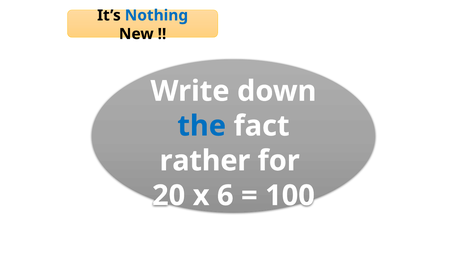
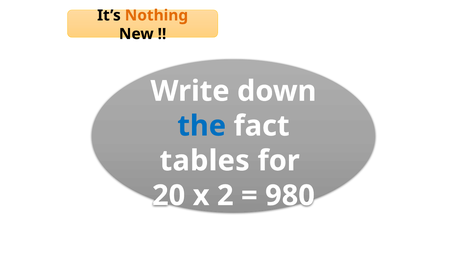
Nothing colour: blue -> orange (156, 15)
rather: rather -> tables (205, 160)
6: 6 -> 2 (225, 195)
100: 100 -> 980 (290, 195)
